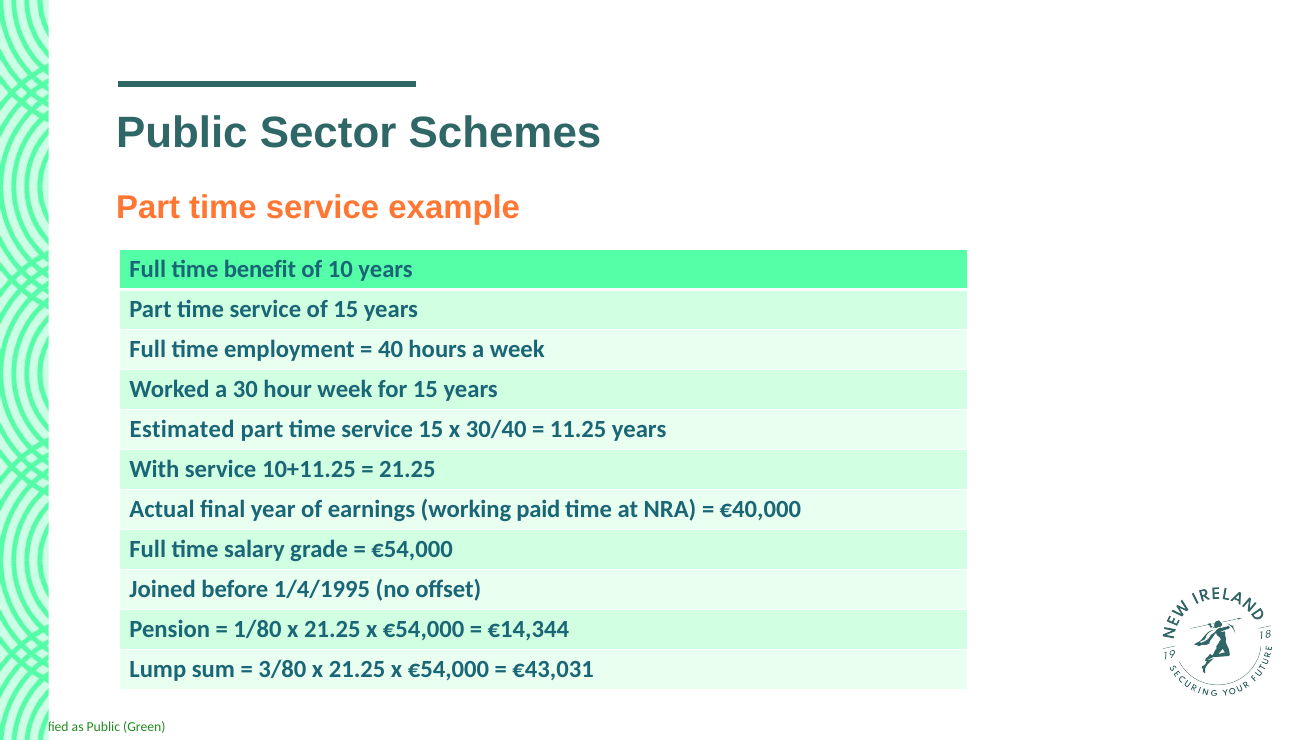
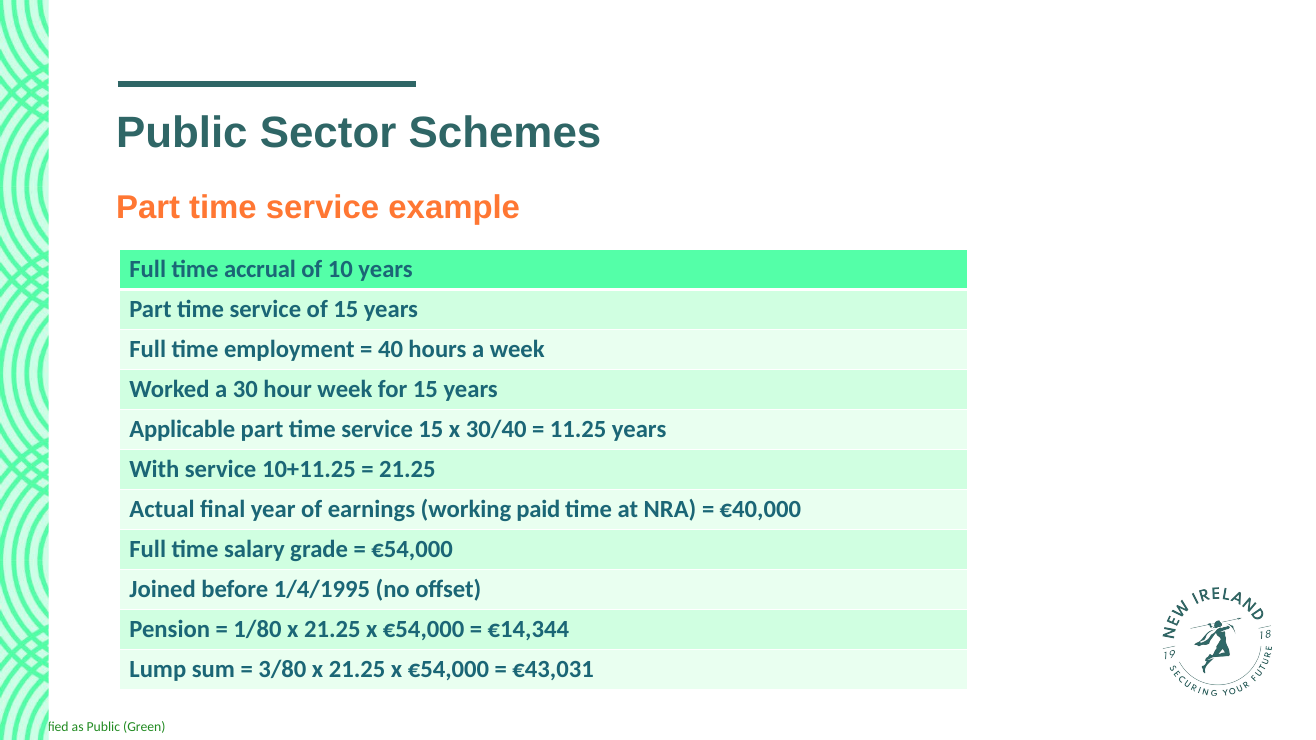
benefit: benefit -> accrual (260, 270)
Estimated: Estimated -> Applicable (182, 430)
